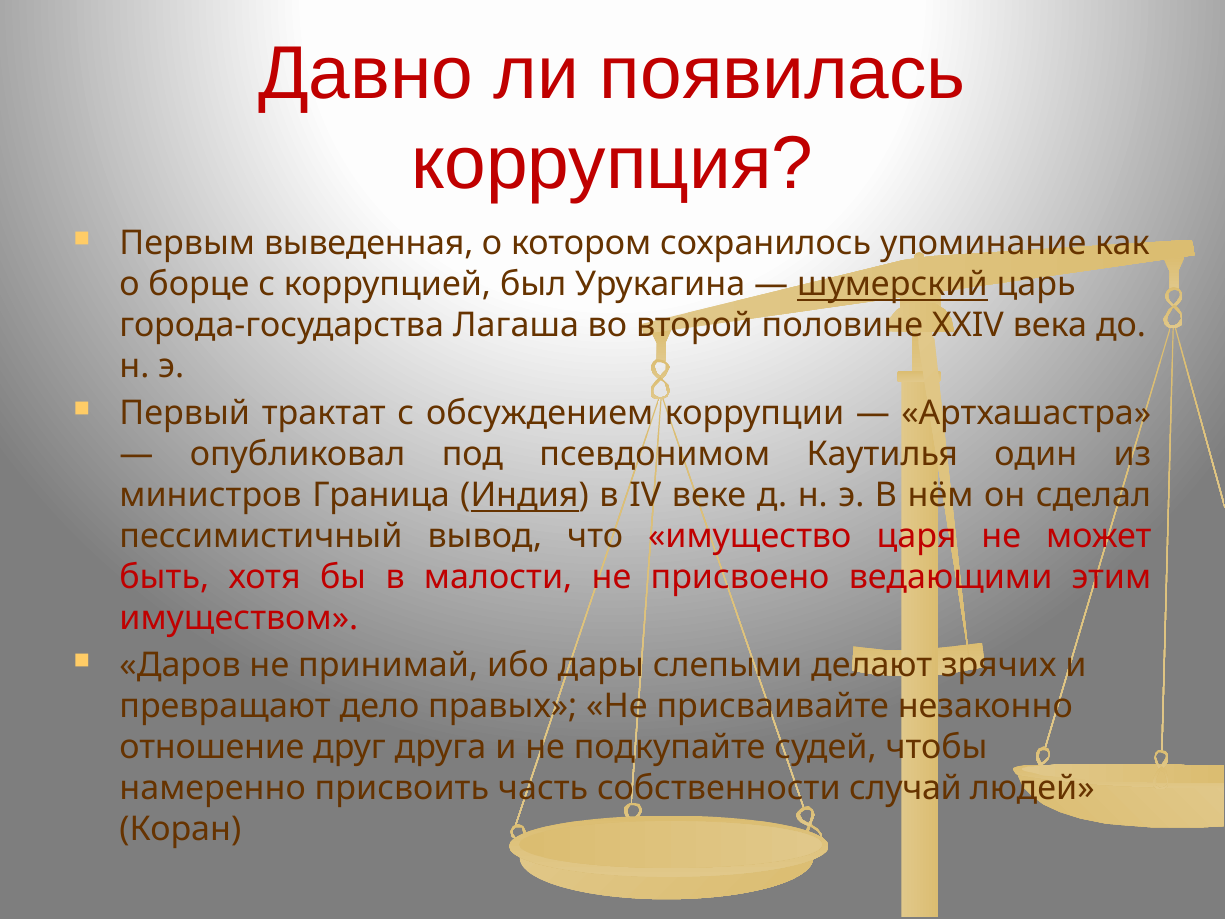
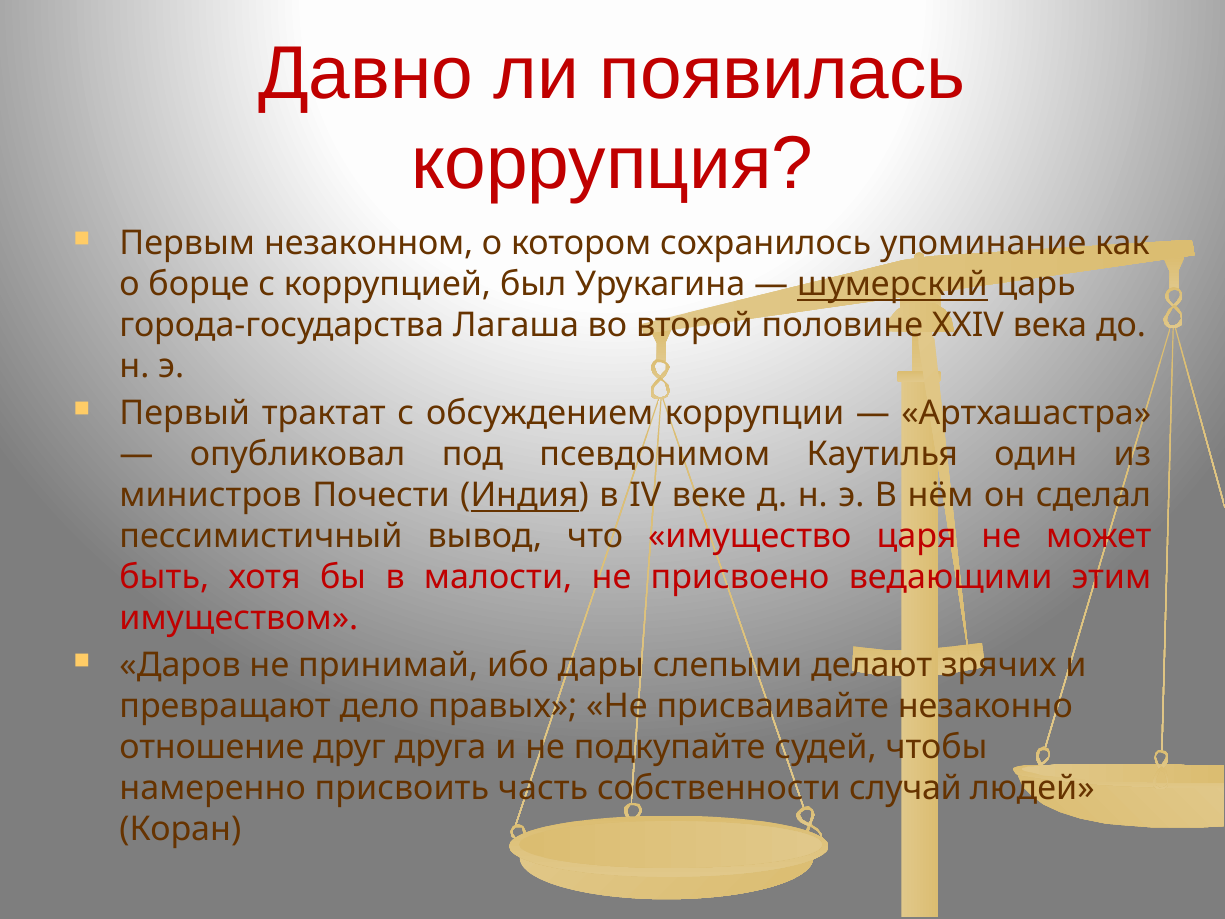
выведенная: выведенная -> незаконном (369, 243)
Граница: Граница -> Почести (381, 495)
